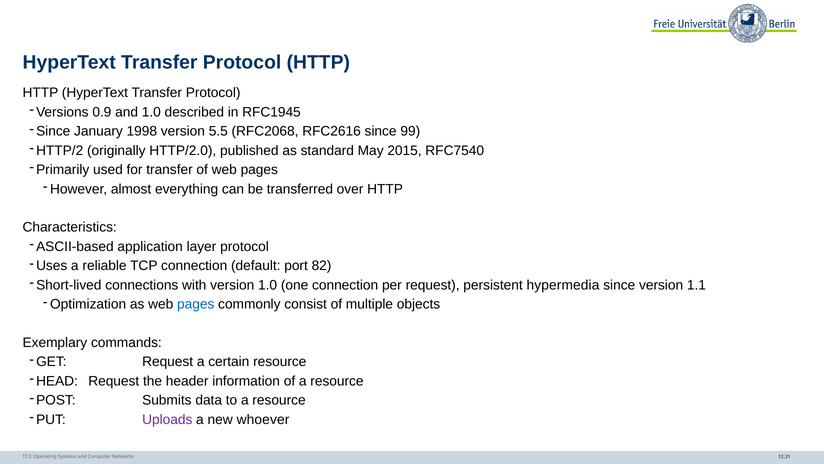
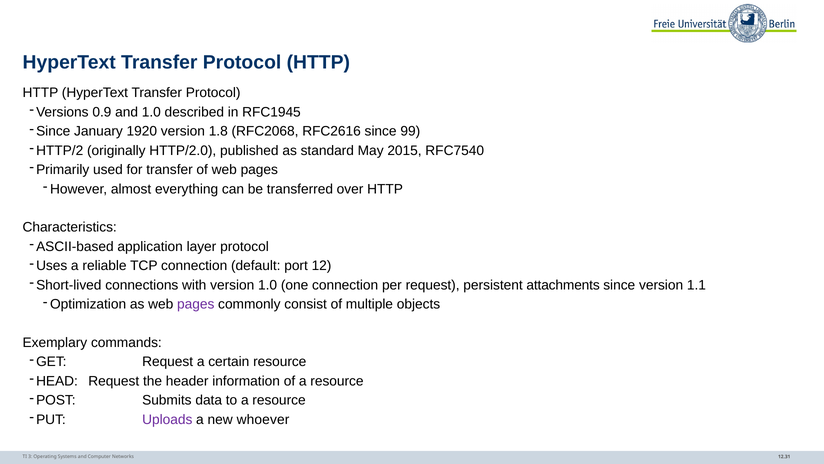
1998: 1998 -> 1920 (142, 131)
5.5: 5.5 -> 1.8 (218, 131)
82: 82 -> 12 (322, 266)
hypermedia: hypermedia -> attachments (563, 285)
pages colour: blue -> purple (196, 304)
